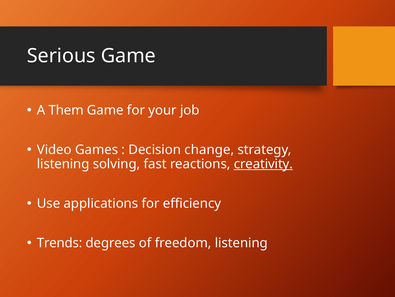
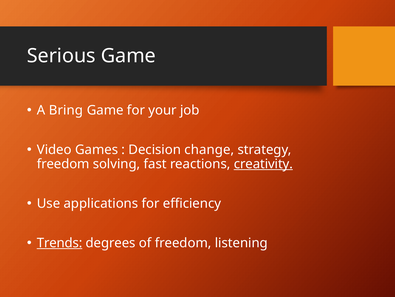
Them: Them -> Bring (66, 110)
listening: listening -> freedom (63, 164)
Trends underline: none -> present (60, 242)
